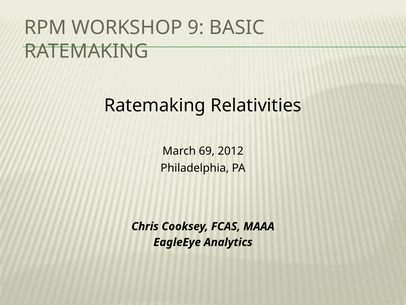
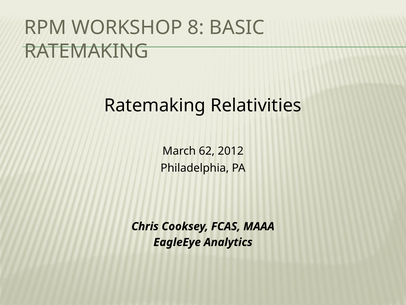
9: 9 -> 8 (196, 28)
69: 69 -> 62 (207, 151)
